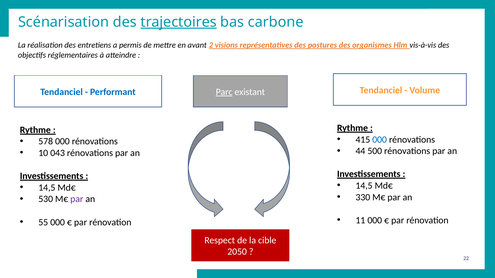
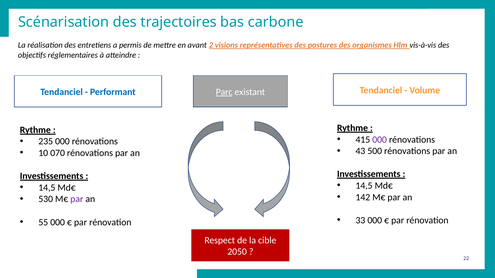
trajectoires underline: present -> none (179, 22)
000 colour: blue -> purple (380, 140)
578: 578 -> 235 (46, 142)
44: 44 -> 43 (360, 151)
043: 043 -> 070 (58, 153)
330: 330 -> 142 (363, 197)
11: 11 -> 33 (360, 221)
